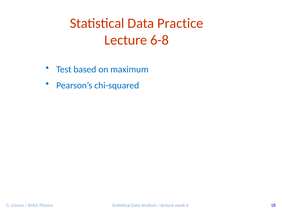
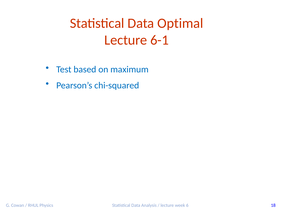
Practice: Practice -> Optimal (180, 23)
6-8: 6-8 -> 6-1 (160, 40)
